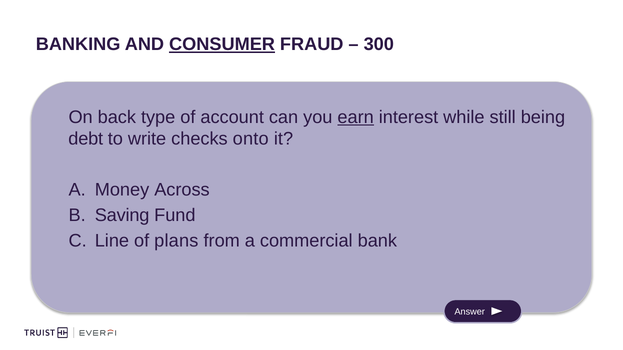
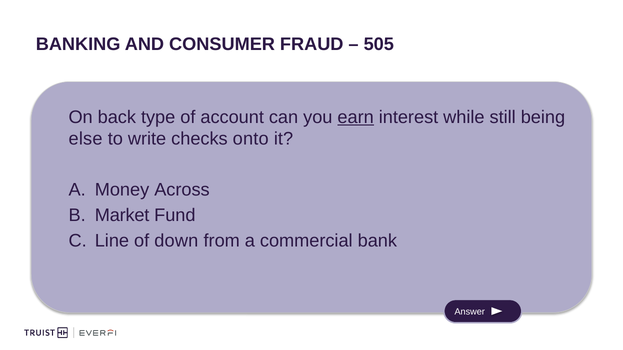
CONSUMER underline: present -> none (222, 44)
300: 300 -> 505 (379, 44)
debt: debt -> else (86, 139)
Saving: Saving -> Market (122, 216)
plans: plans -> down (176, 241)
